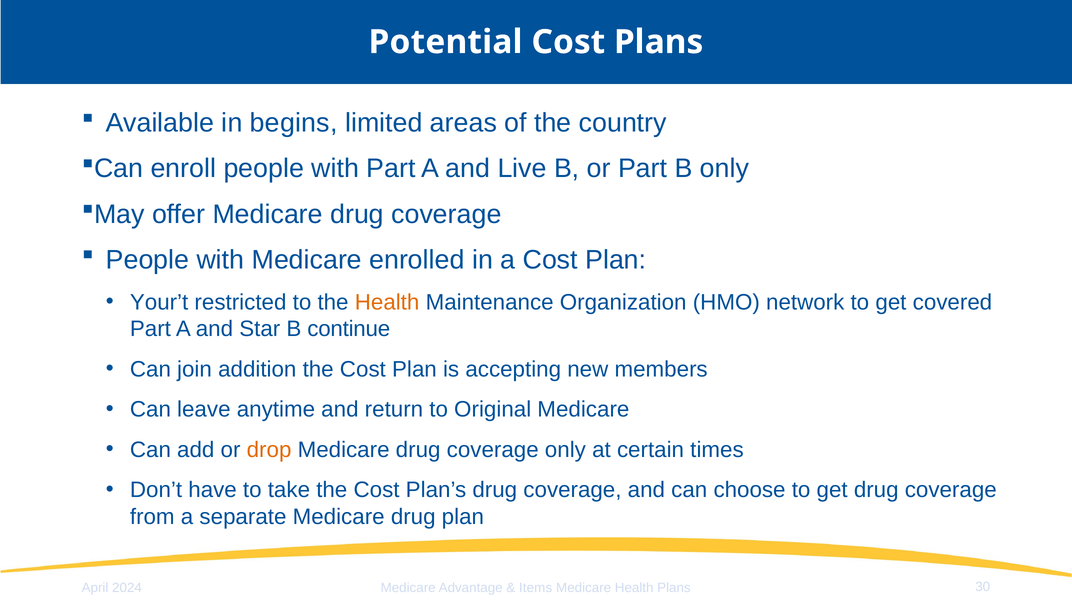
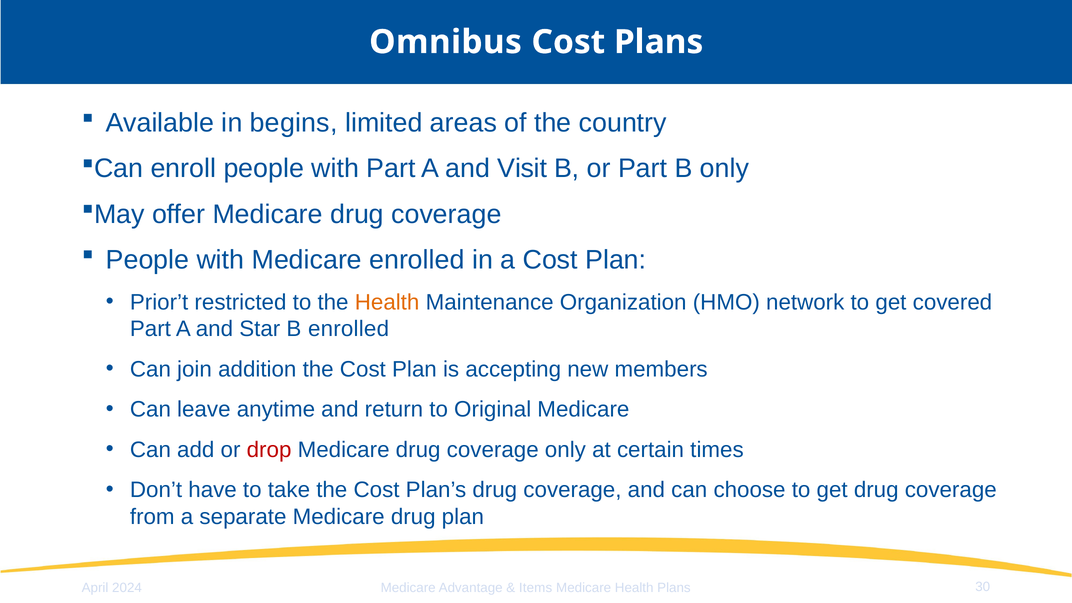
Potential: Potential -> Omnibus (445, 42)
Live: Live -> Visit (522, 169)
Your’t: Your’t -> Prior’t (159, 302)
B continue: continue -> enrolled (349, 329)
drop colour: orange -> red (269, 450)
